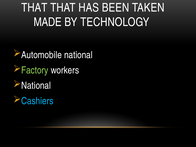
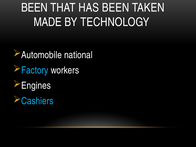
THAT: THAT -> BEEN (34, 8)
Factory colour: light green -> light blue (35, 70)
National: National -> Engines (36, 86)
